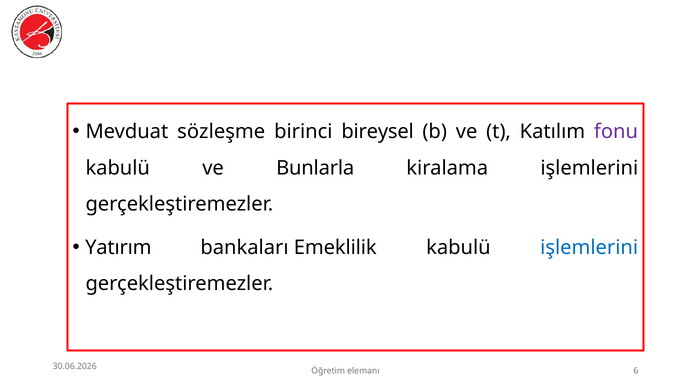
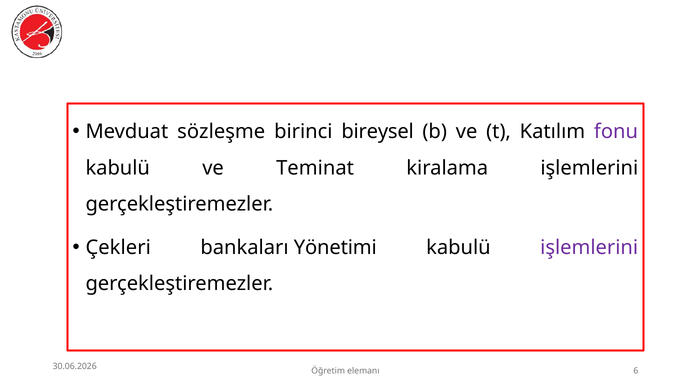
Bunlarla: Bunlarla -> Teminat (315, 168)
Yatırım: Yatırım -> Çekleri (118, 247)
Emeklilik: Emeklilik -> Yönetimi (335, 247)
işlemlerini colour: blue -> purple (589, 247)
